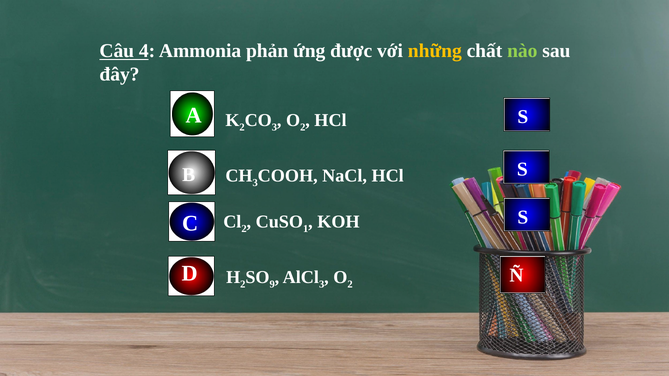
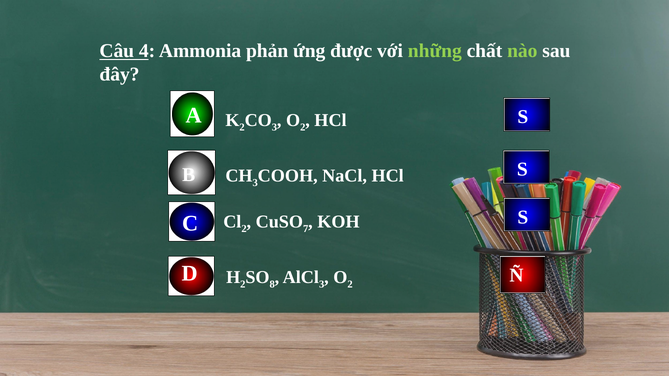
những colour: yellow -> light green (435, 51)
1: 1 -> 7 (306, 229)
9: 9 -> 8 (272, 285)
